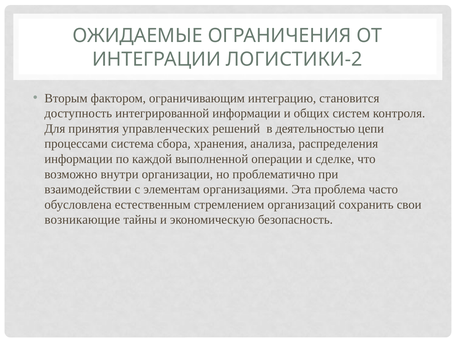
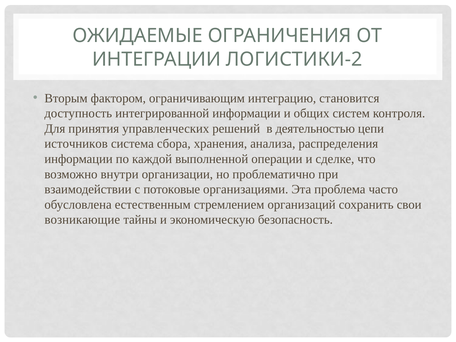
процессами: процессами -> источников (76, 144)
элементам: элементам -> потоковые (172, 189)
